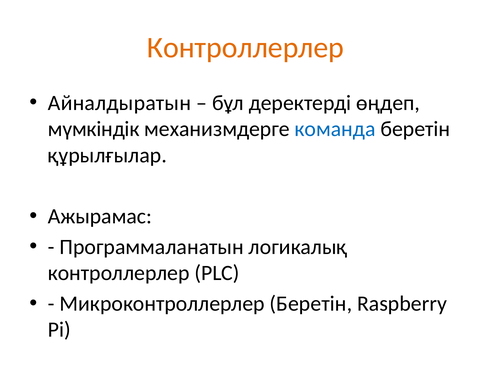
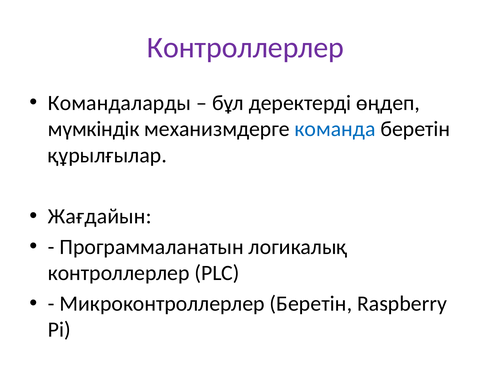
Контроллерлер colour: orange -> purple (245, 48)
Айналдыратын: Айналдыратын -> Командаларды (120, 103)
Ажырамас: Ажырамас -> Жағдайын (100, 217)
